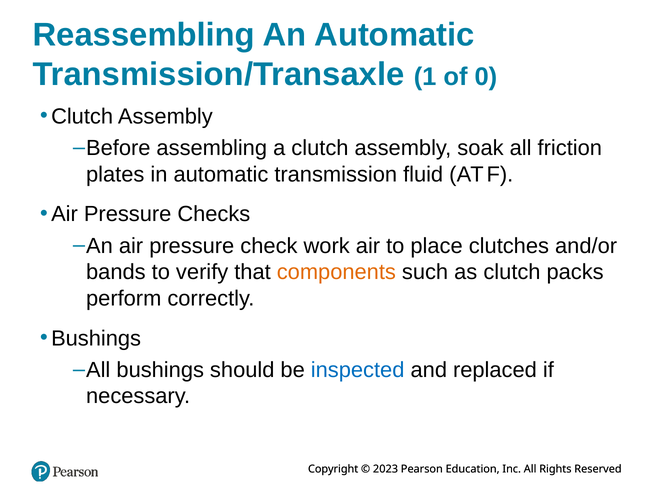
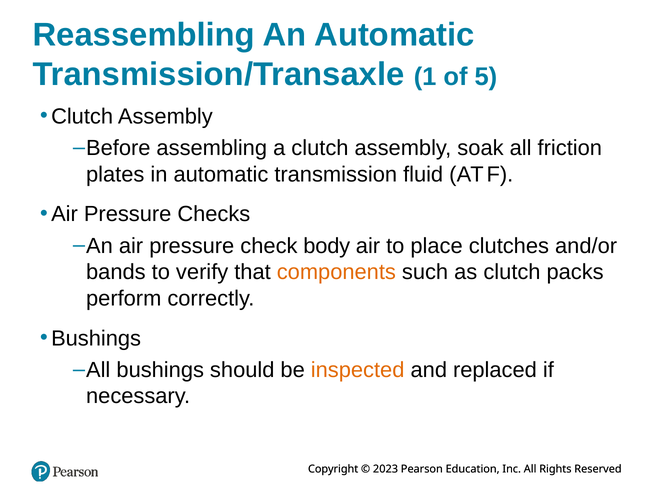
0: 0 -> 5 (486, 77)
work: work -> body (327, 246)
inspected colour: blue -> orange (358, 370)
